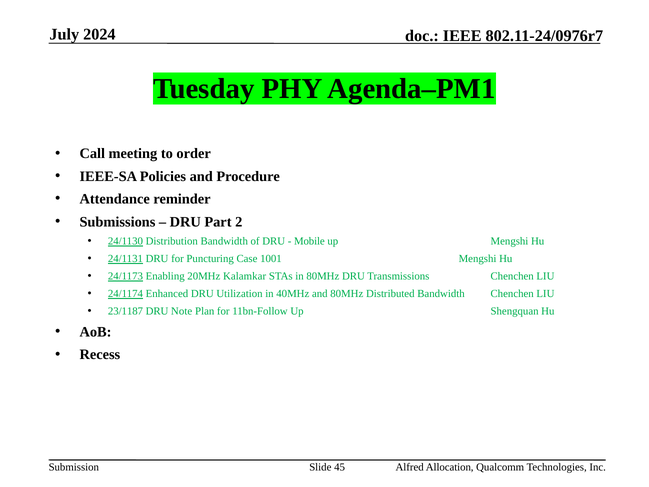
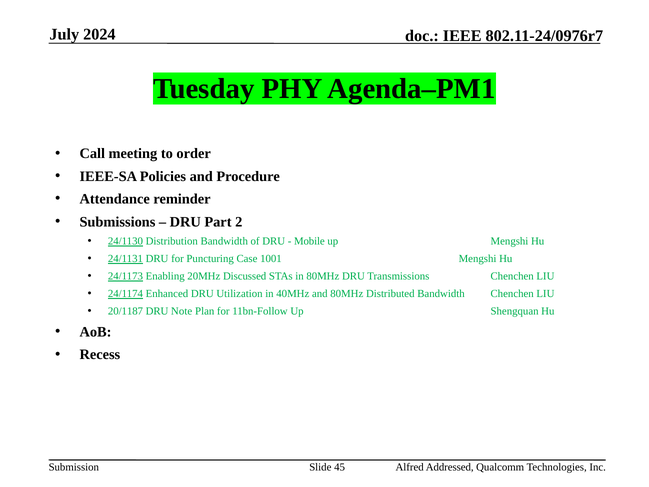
Kalamkar: Kalamkar -> Discussed (245, 276)
23/1187: 23/1187 -> 20/1187 (125, 311)
Allocation: Allocation -> Addressed (450, 467)
